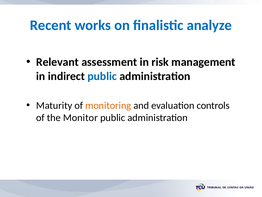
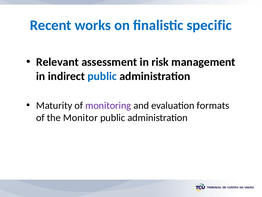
analyze: analyze -> specific (209, 25)
monitoring colour: orange -> purple (108, 105)
controls: controls -> formats (213, 105)
